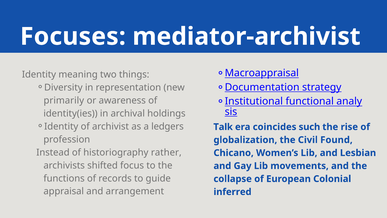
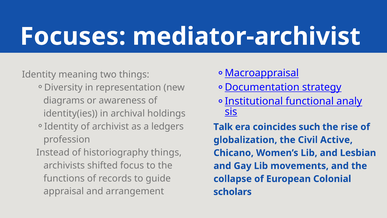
primarily: primarily -> diagrams (64, 100)
Found: Found -> Active (336, 140)
historiography rather: rather -> things (166, 152)
inferred: inferred -> scholars (233, 192)
